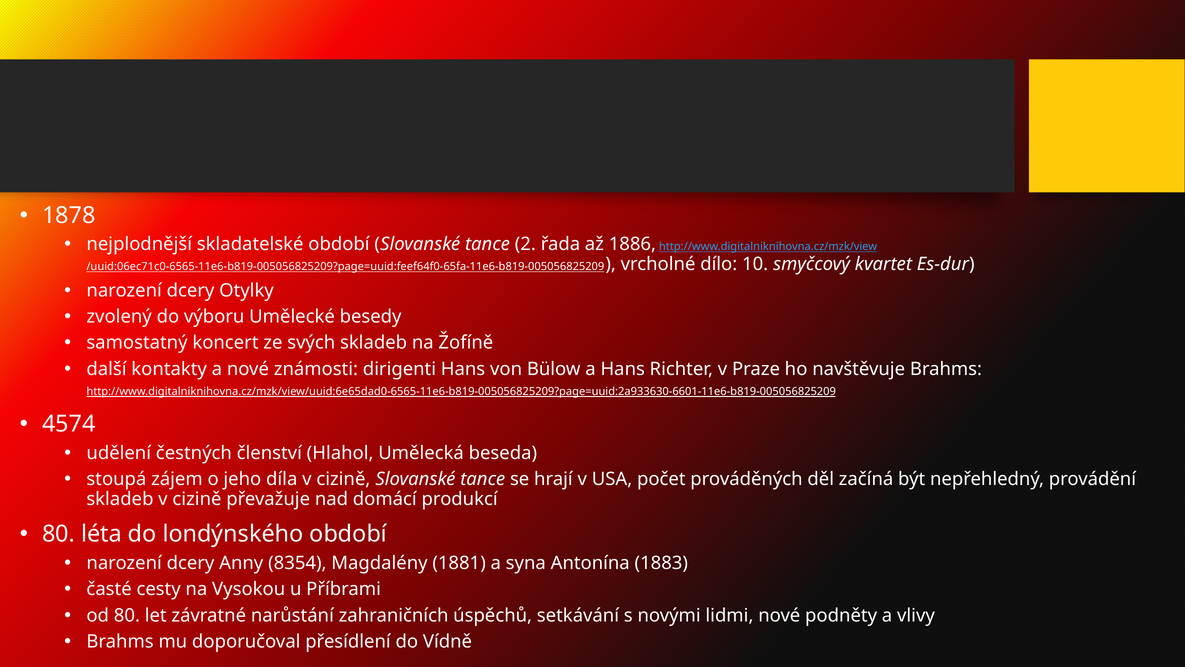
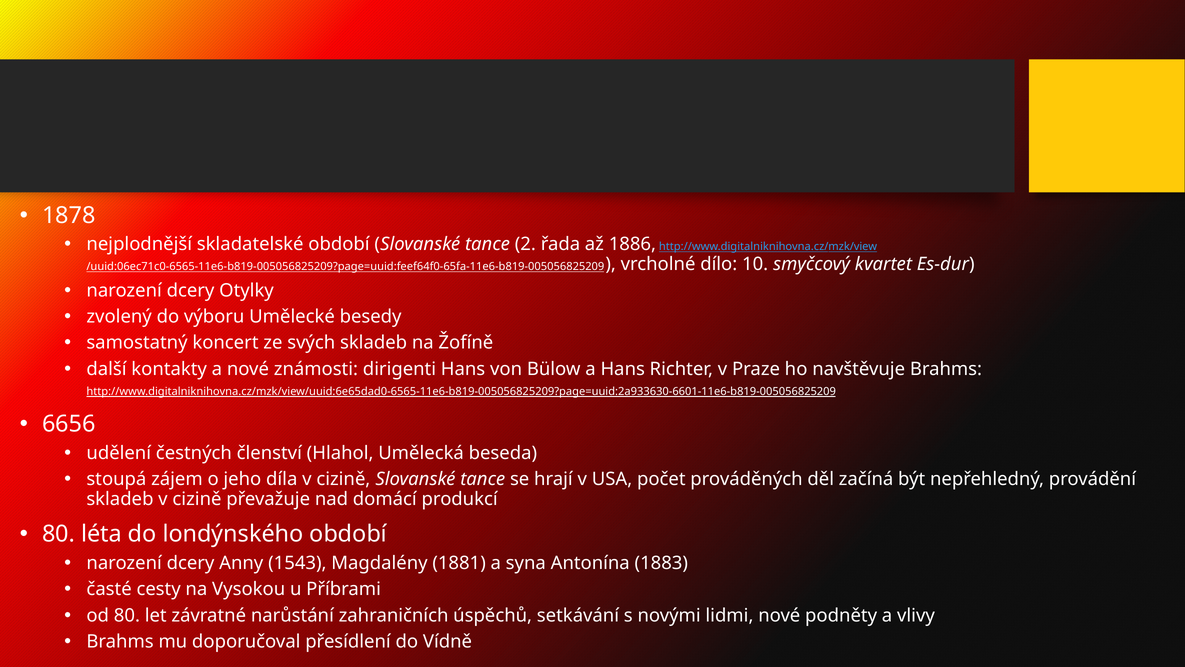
4574: 4574 -> 6656 (69, 424)
8354: 8354 -> 1543 (297, 563)
